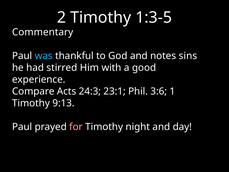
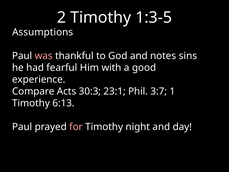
Commentary: Commentary -> Assumptions (43, 32)
was colour: light blue -> pink (44, 56)
stirred: stirred -> fearful (62, 68)
24:3: 24:3 -> 30:3 (90, 91)
3:6: 3:6 -> 3:7 (159, 91)
9:13: 9:13 -> 6:13 (63, 103)
